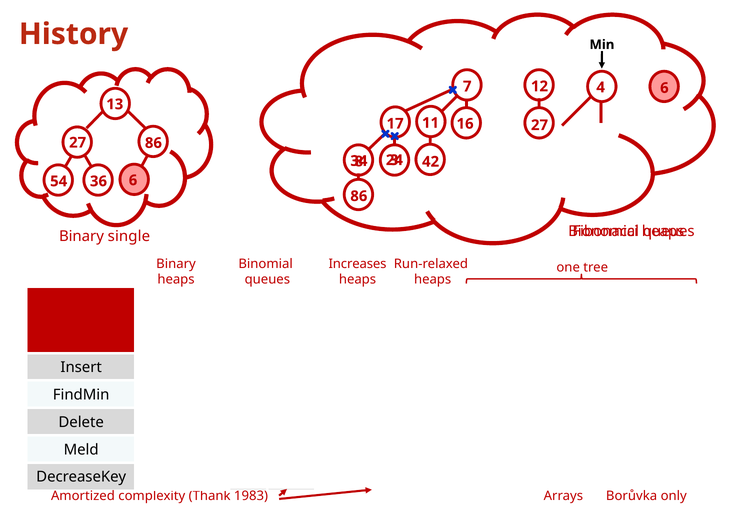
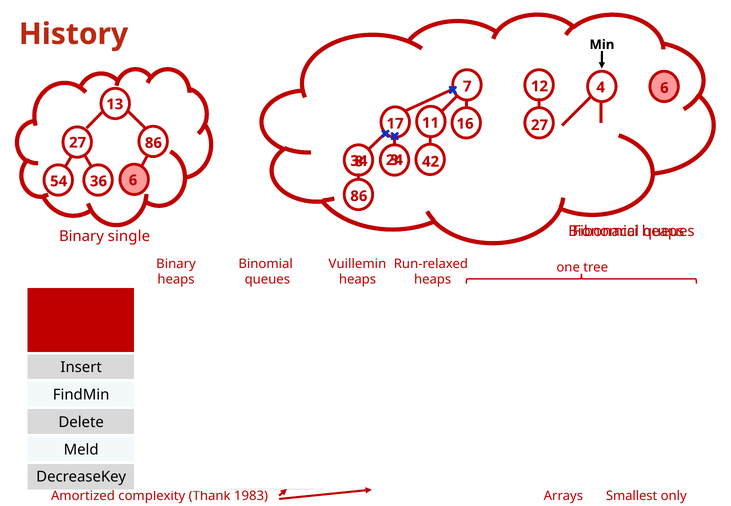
Increases: Increases -> Vuillemin (357, 264)
Borůvka: Borůvka -> Smallest (632, 496)
